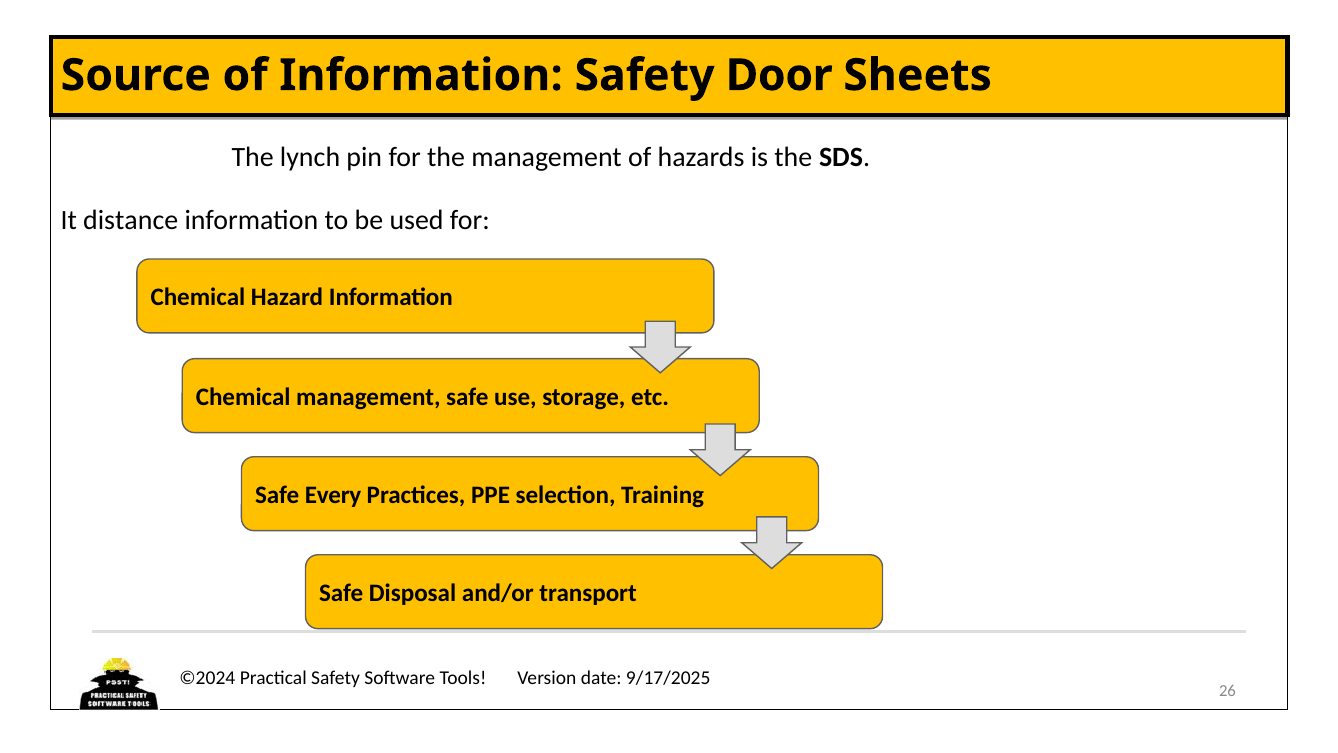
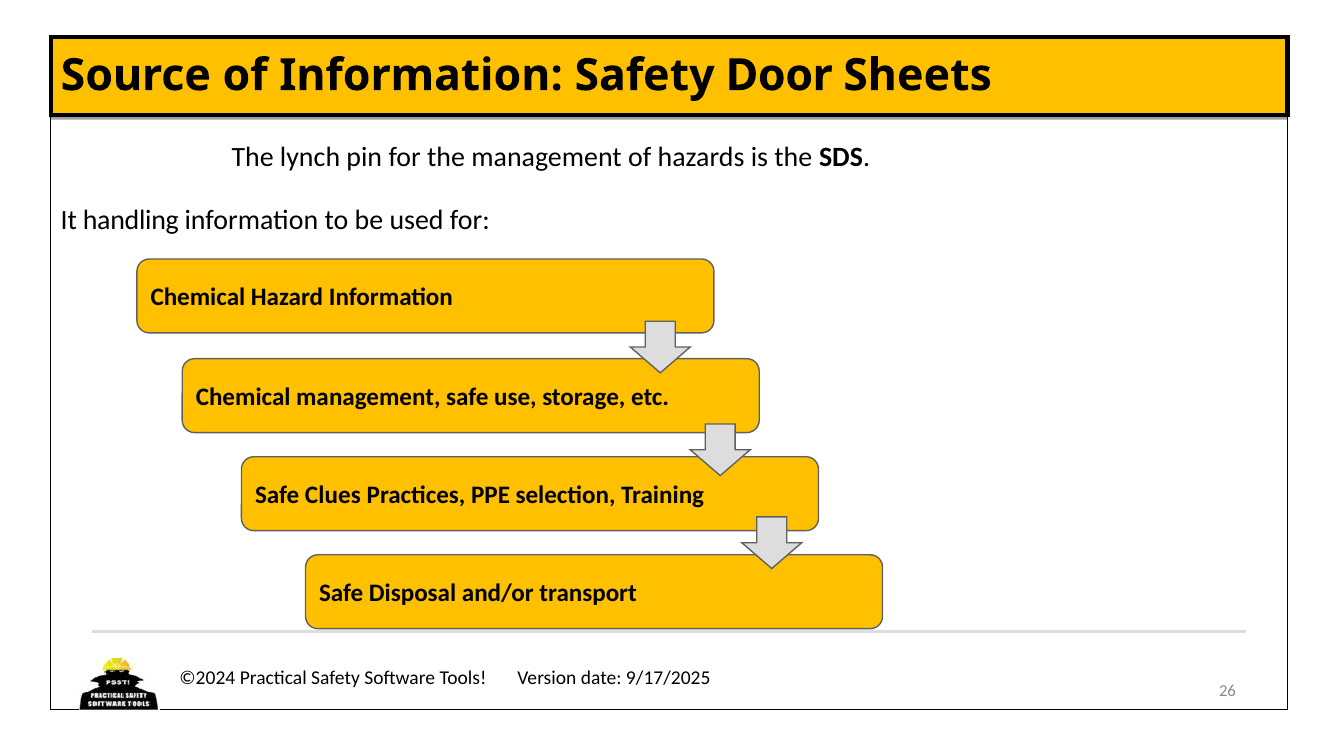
distance: distance -> handling (131, 220)
Every: Every -> Clues (333, 495)
